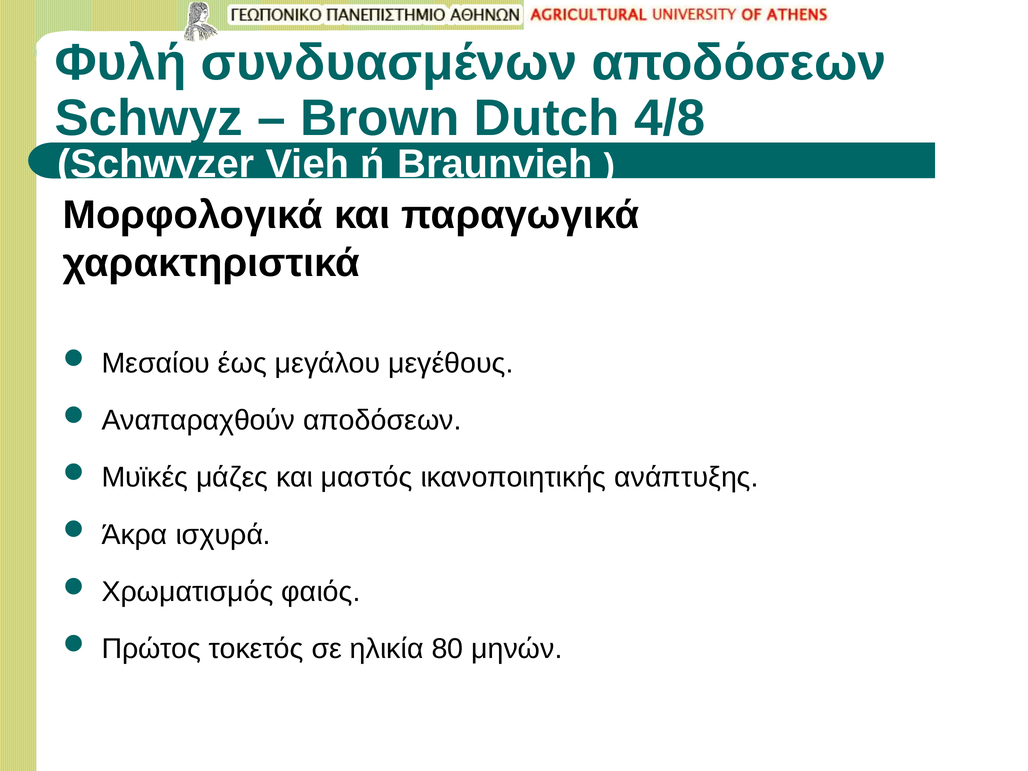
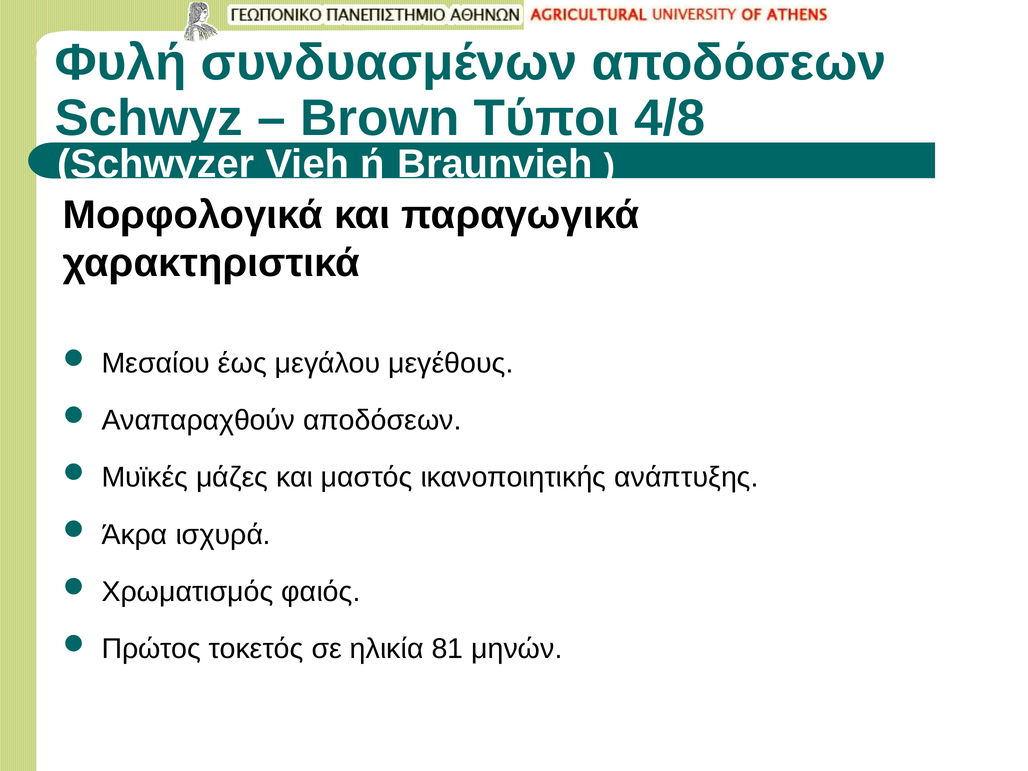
Dutch: Dutch -> Τύποι (547, 118)
80: 80 -> 81 (448, 649)
